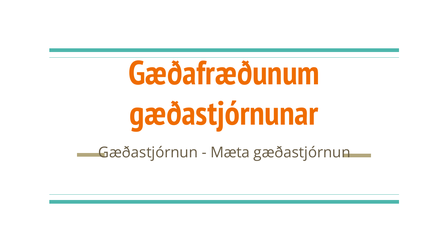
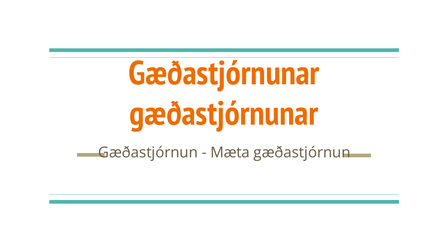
Gæðafræðunum: Gæðafræðunum -> Gæðastjórnunar (224, 73)
